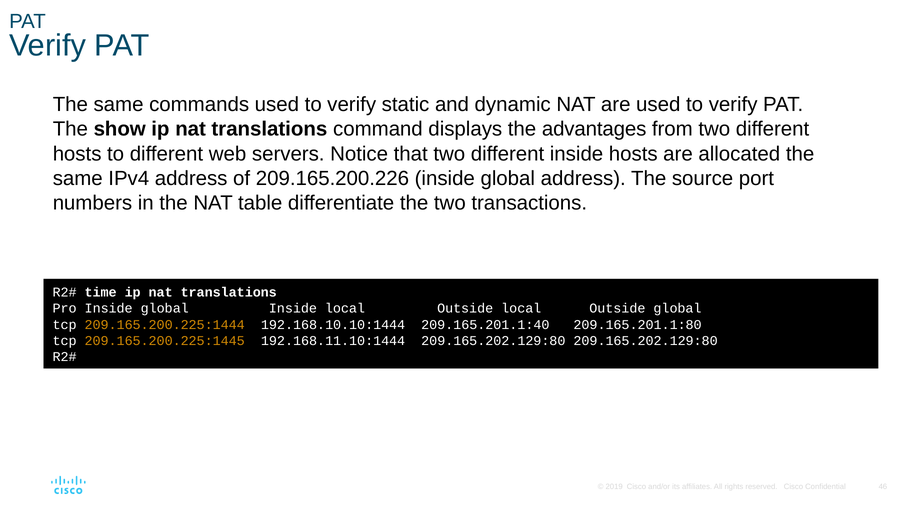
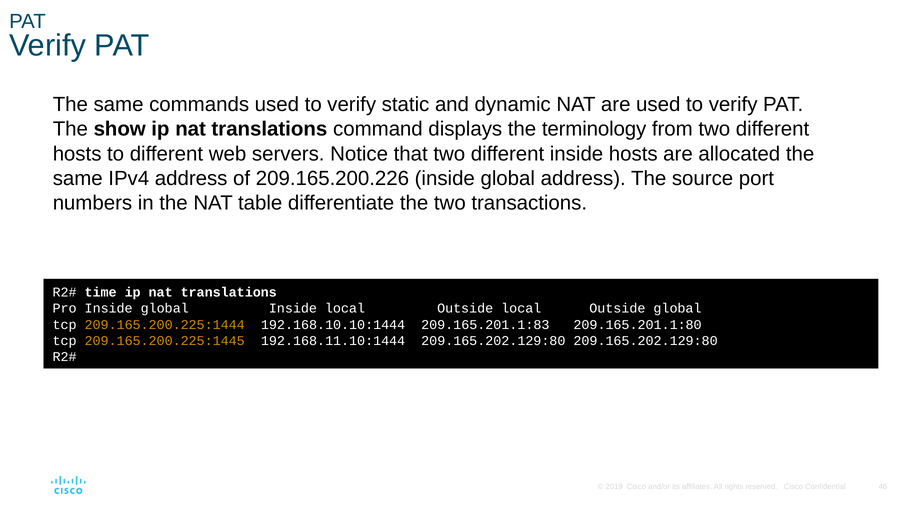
advantages: advantages -> terminology (594, 129)
209.165.201.1:40: 209.165.201.1:40 -> 209.165.201.1:83 (485, 324)
